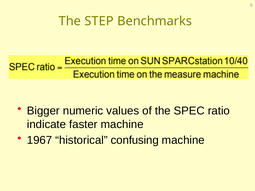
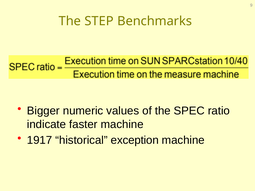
1967: 1967 -> 1917 (40, 140)
confusing: confusing -> exception (135, 140)
